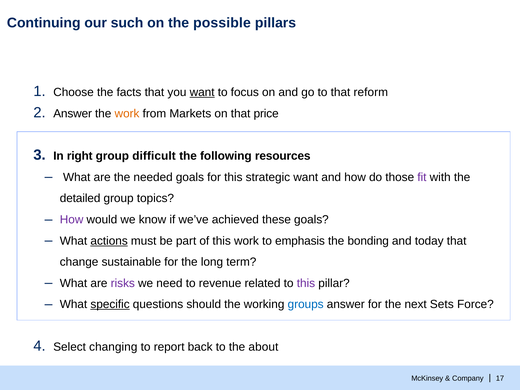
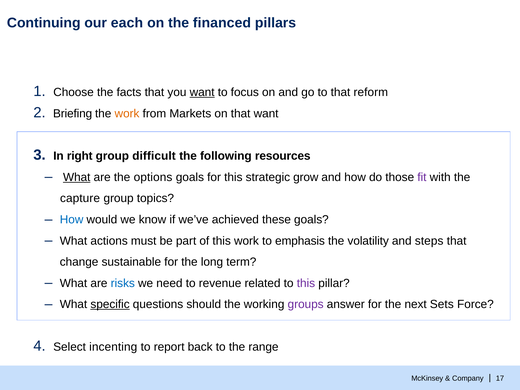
such: such -> each (127, 23)
possible: possible -> financed (222, 23)
Answer: Answer -> Briefing (73, 114)
that price: price -> want (266, 114)
What underline: none -> present (77, 177)
needed: needed -> options (153, 177)
strategic want: want -> grow (306, 177)
detailed: detailed -> capture (80, 198)
How colour: purple -> blue (72, 220)
actions underline: present -> none (109, 241)
bonding: bonding -> volatility (368, 241)
today: today -> steps (429, 241)
risks colour: purple -> blue (123, 283)
groups colour: blue -> purple (306, 304)
changing: changing -> incenting (113, 347)
about: about -> range (263, 347)
